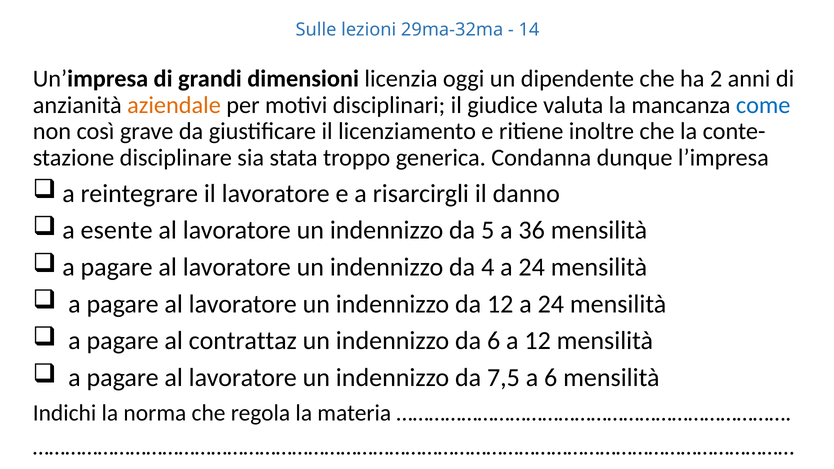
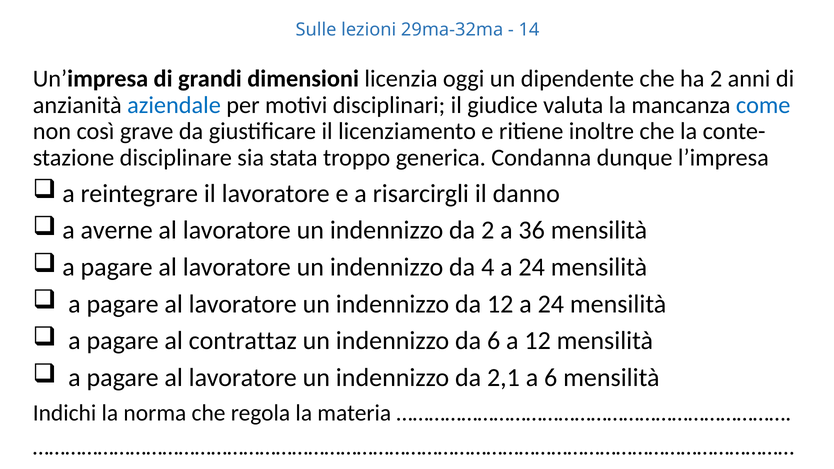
aziendale colour: orange -> blue (174, 105)
esente: esente -> averne (117, 230)
da 5: 5 -> 2 (488, 230)
7,5: 7,5 -> 2,1 (503, 378)
